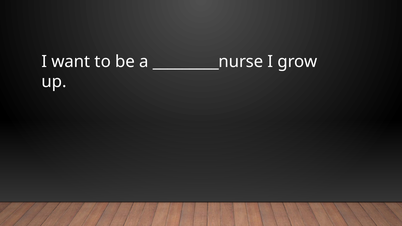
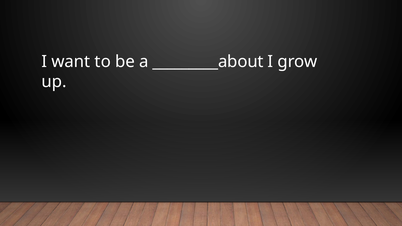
_________nurse: _________nurse -> _________about (208, 62)
